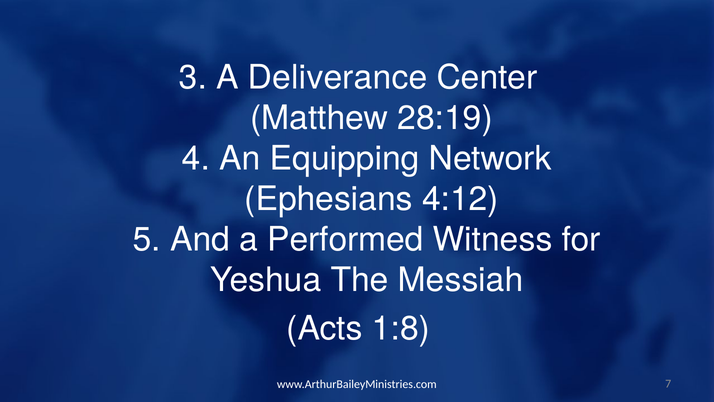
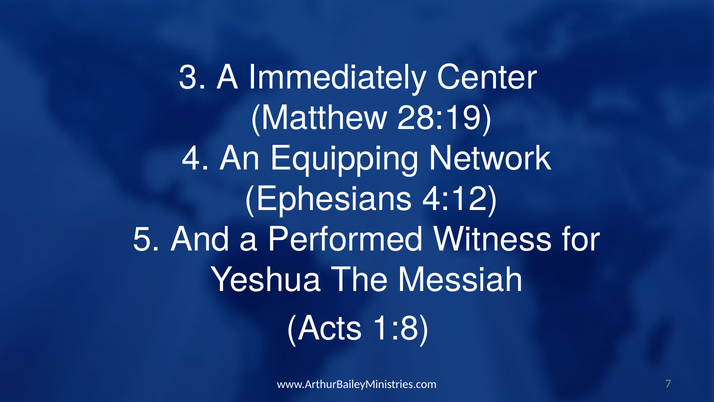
Deliverance: Deliverance -> Immediately (338, 77)
